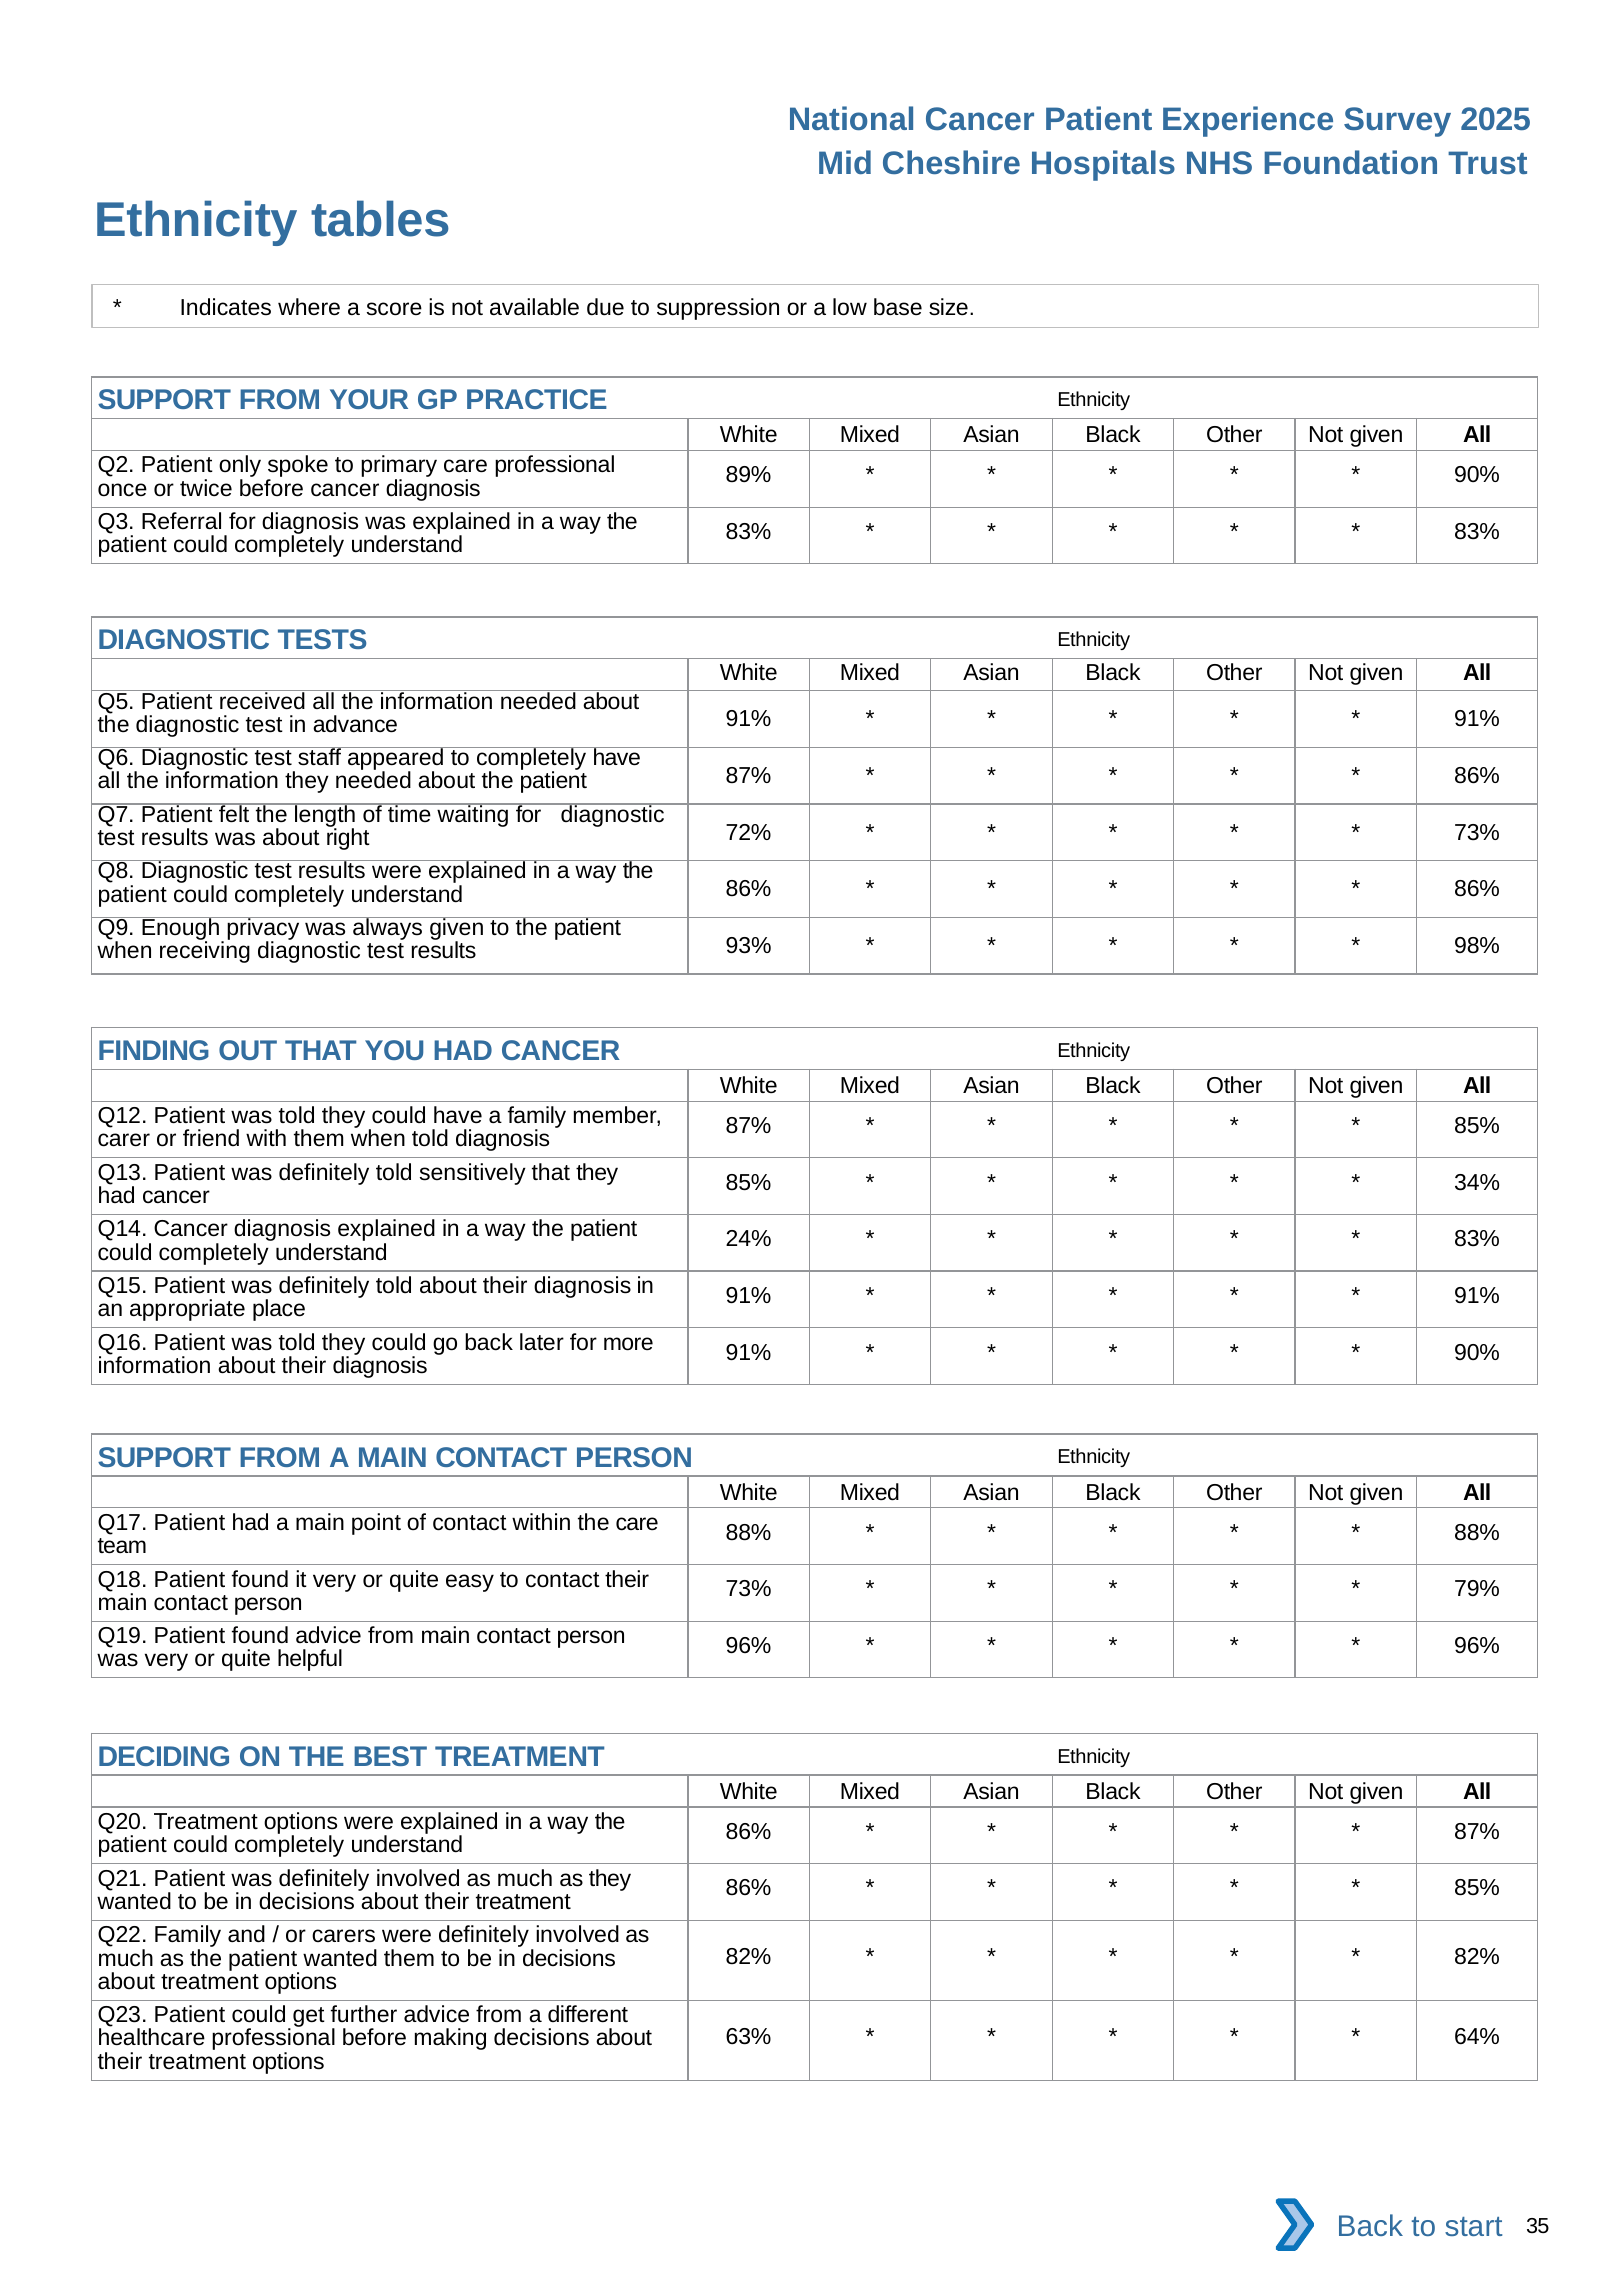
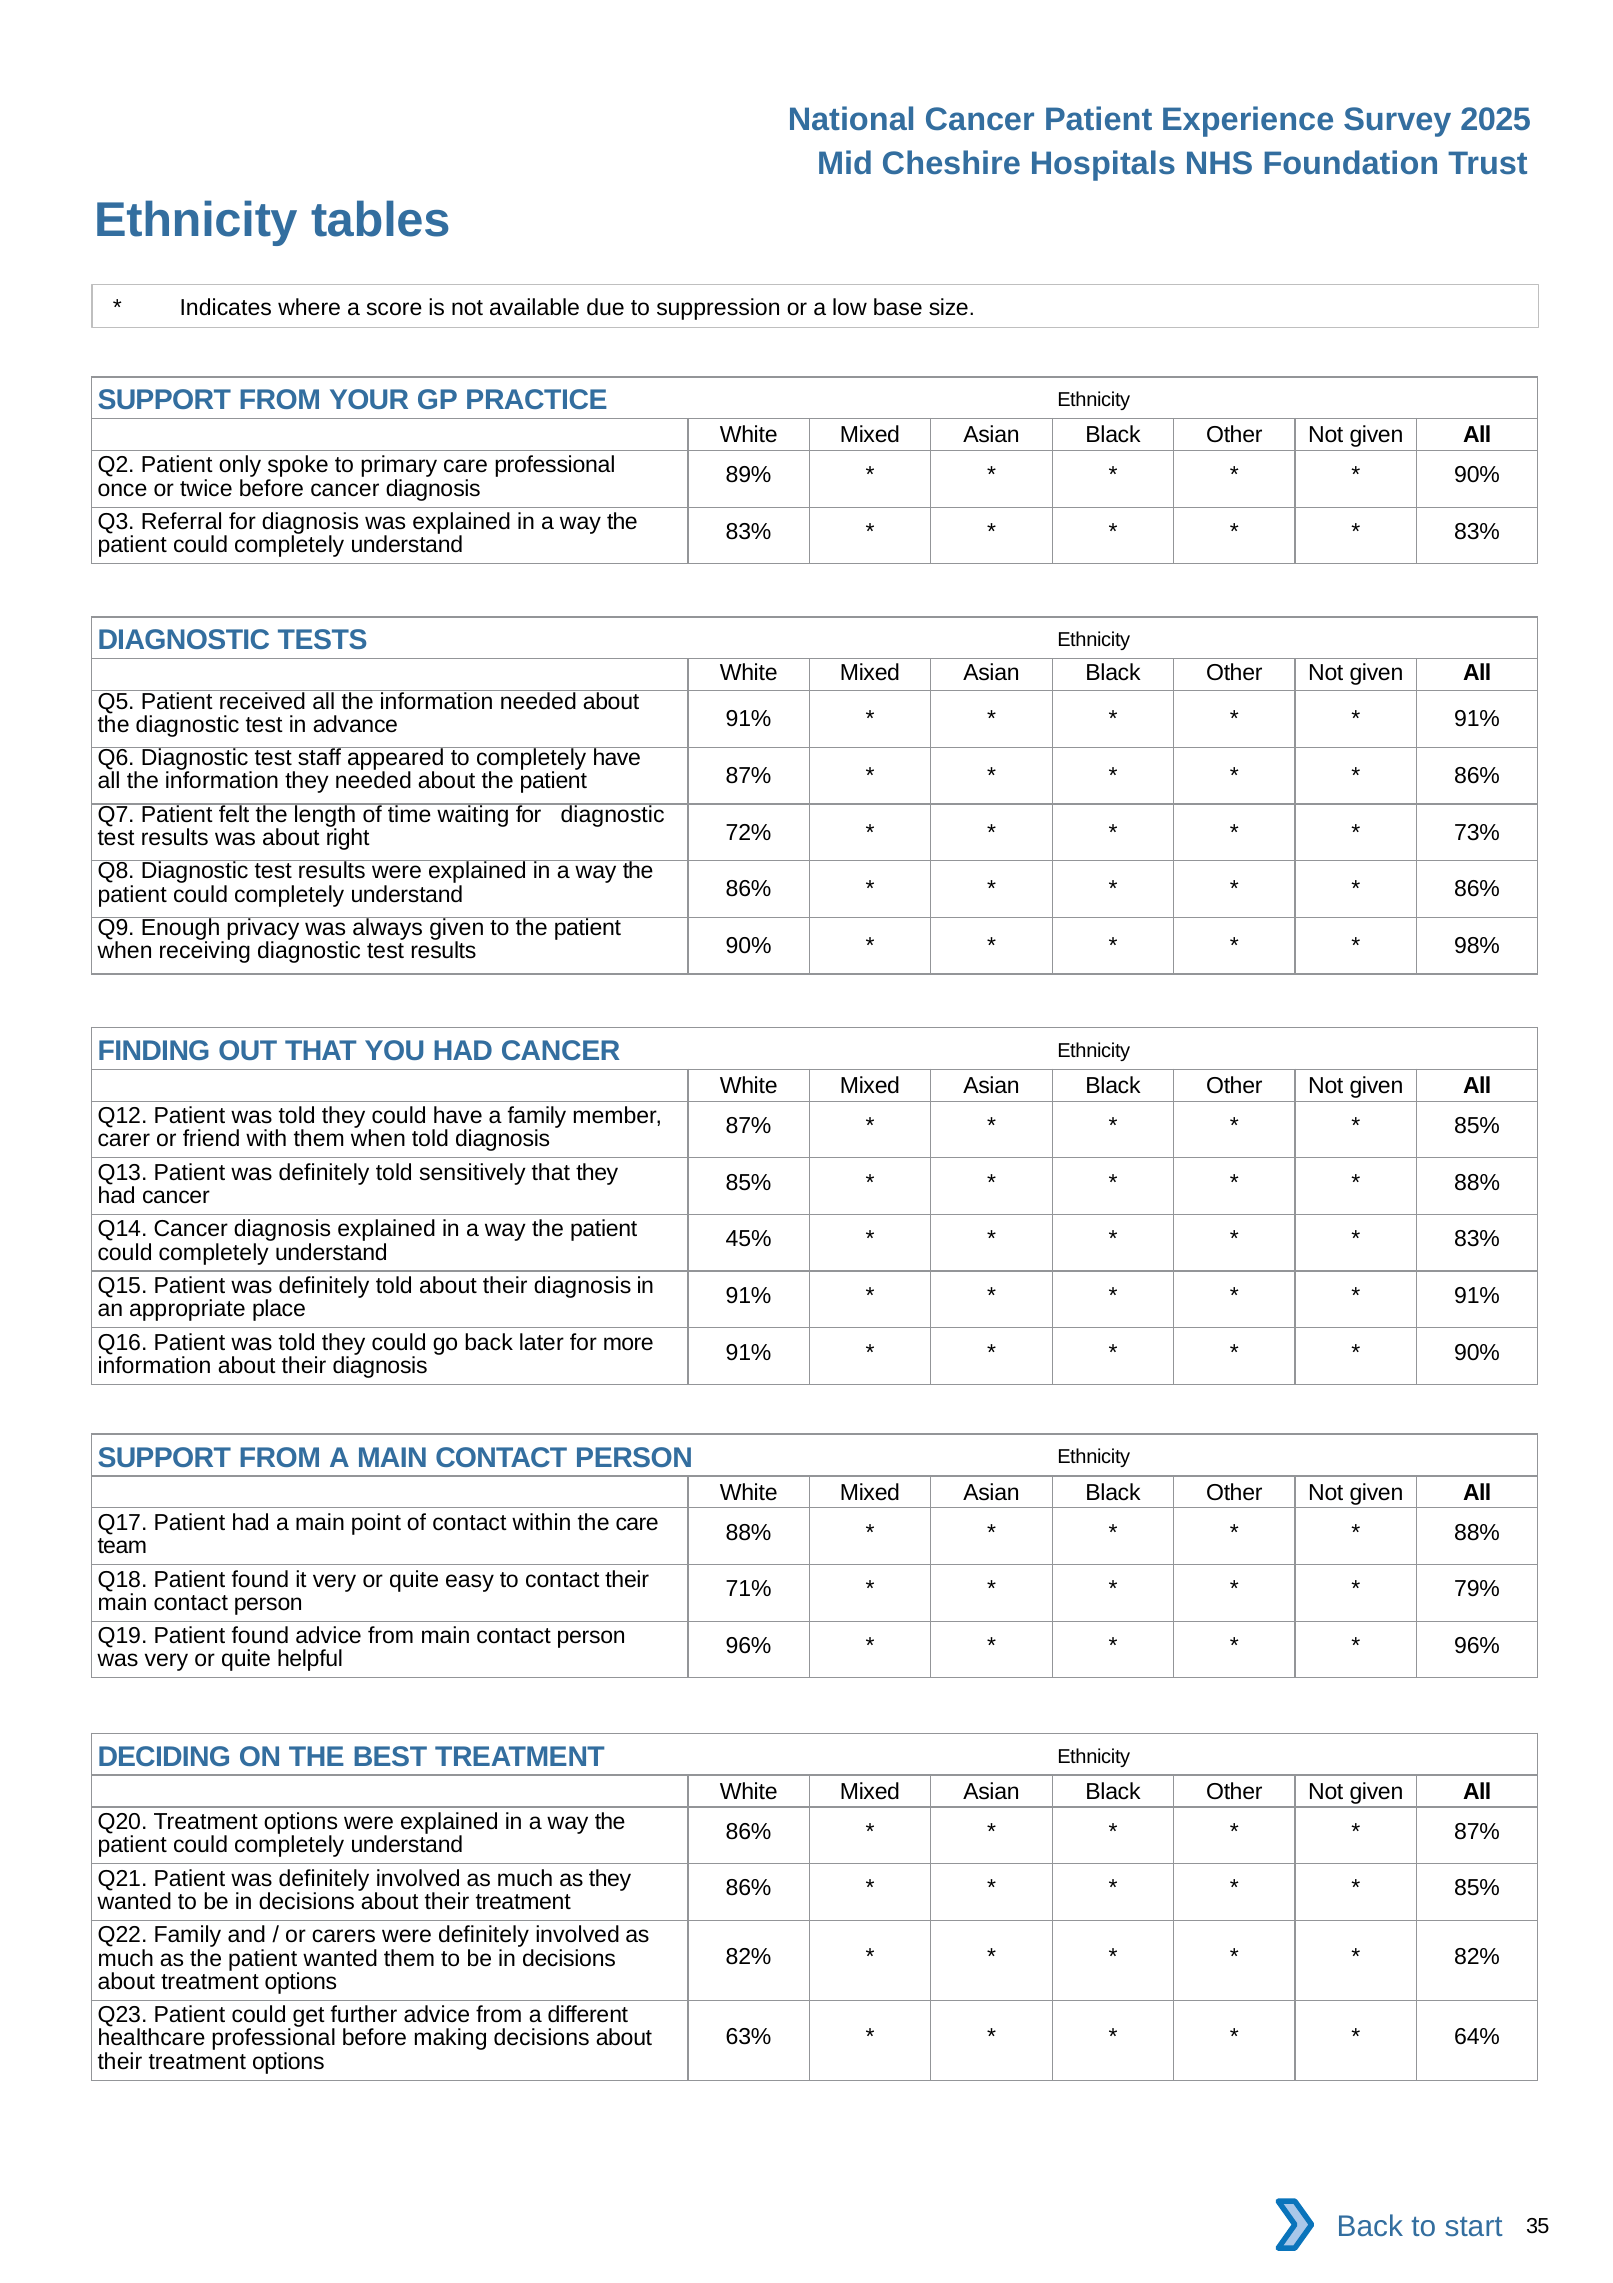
results 93%: 93% -> 90% (749, 946)
34%: 34% -> 88% (1477, 1182)
24%: 24% -> 45% (749, 1239)
73%: 73% -> 71% (749, 1589)
